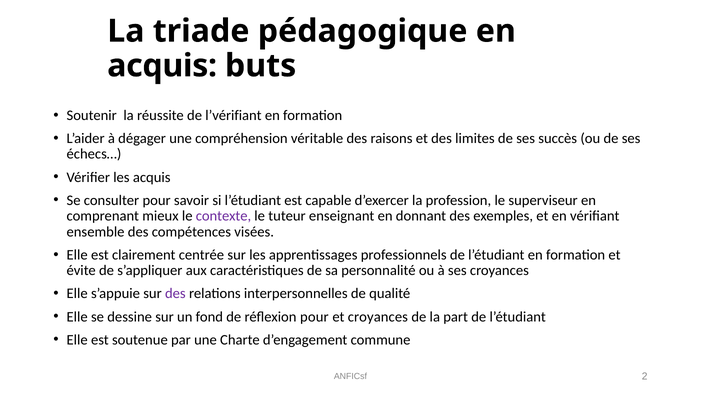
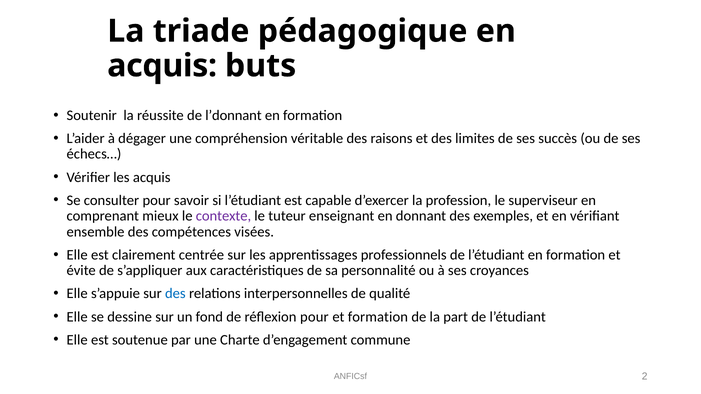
l’vérifiant: l’vérifiant -> l’donnant (234, 115)
des colour: purple -> blue (175, 294)
et croyances: croyances -> formation (378, 317)
